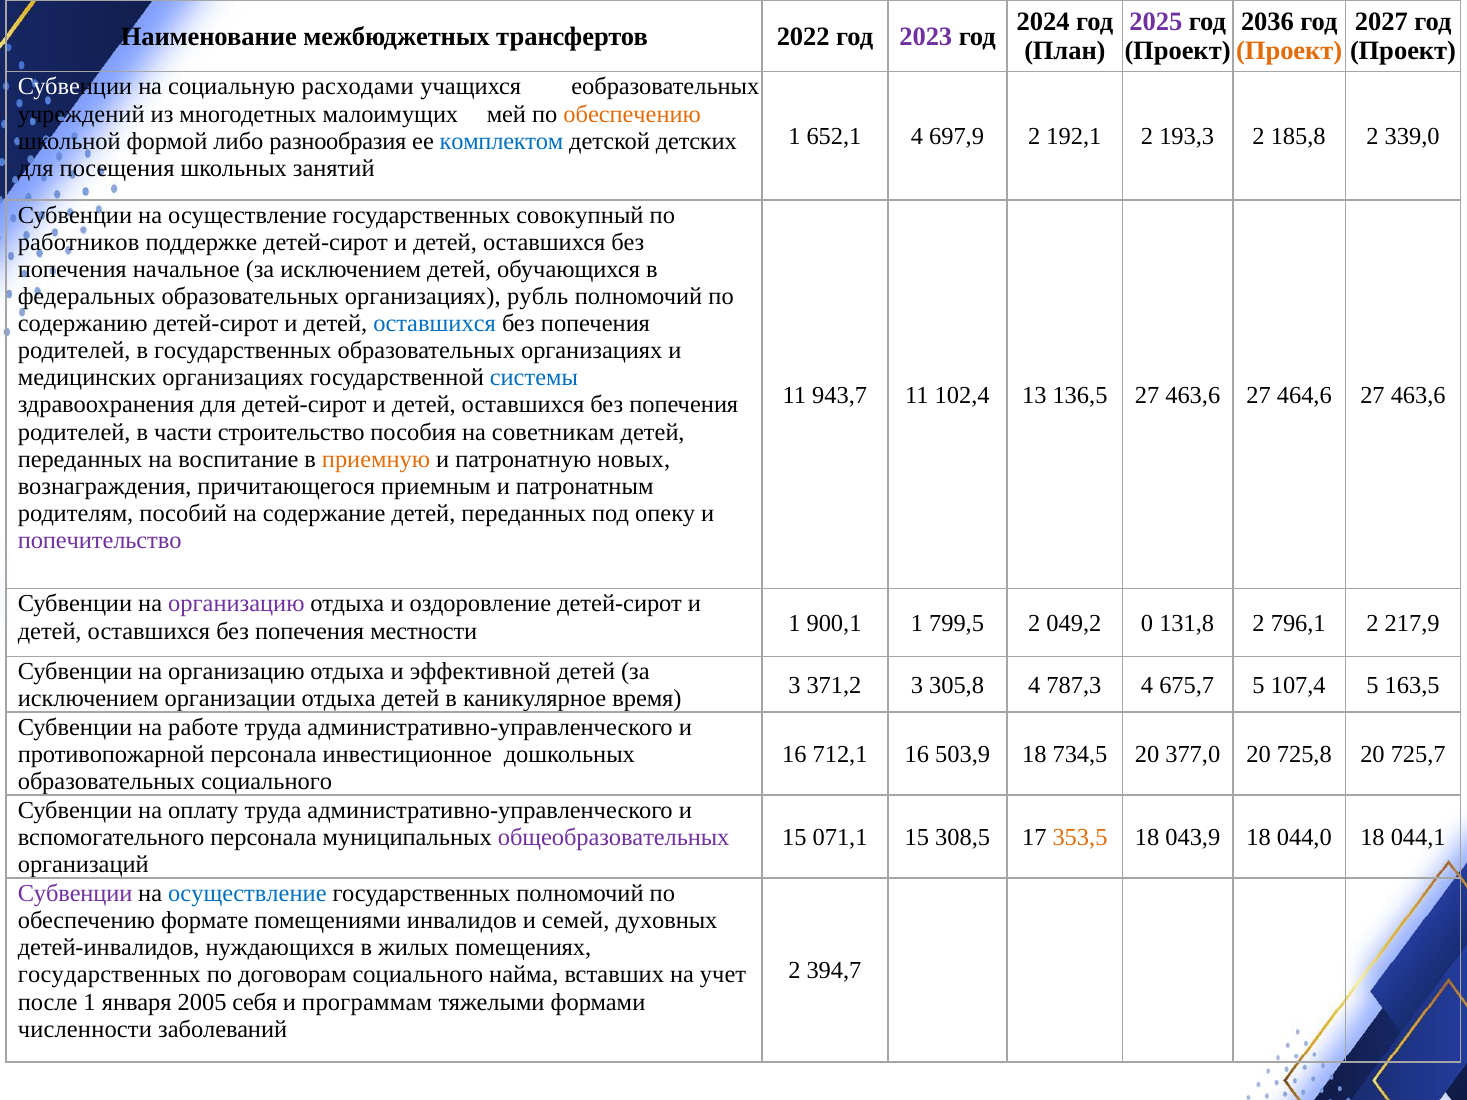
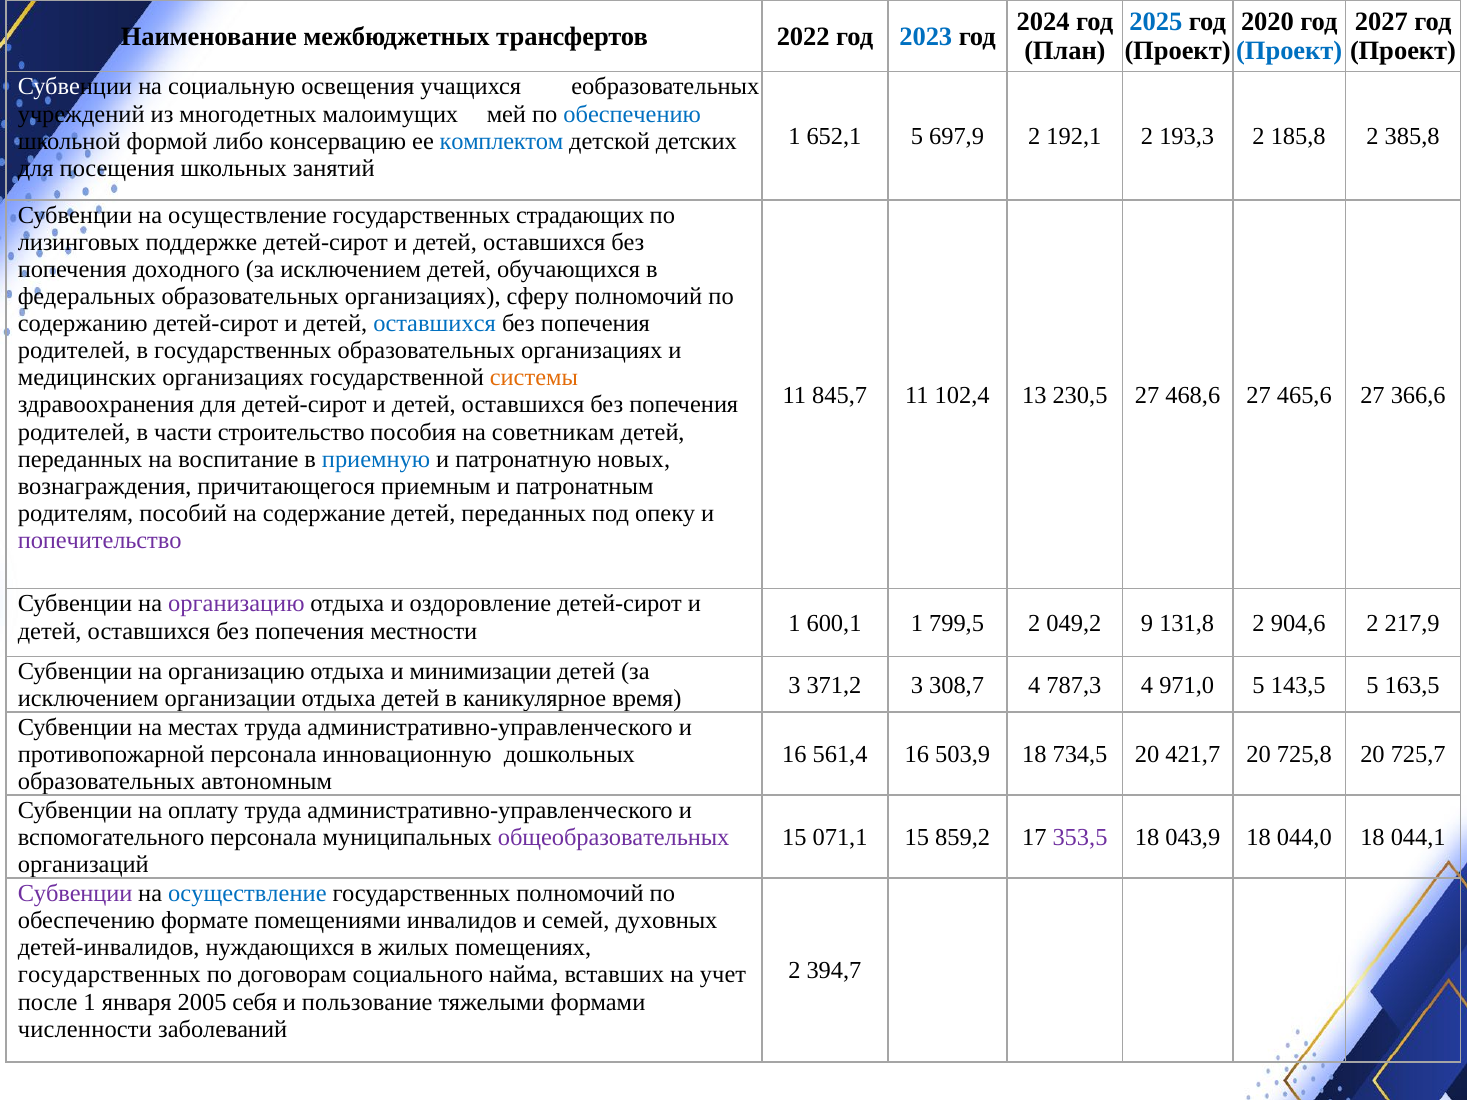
2025 colour: purple -> blue (1156, 22)
2036: 2036 -> 2020 (1267, 22)
2023 colour: purple -> blue (926, 37)
Проект colour: orange -> blue (1289, 51)
расходами: расходами -> освещения (358, 87)
обеспечению colour: orange -> blue (632, 114)
652,1 4: 4 -> 5 (917, 137)
339,0: 339,0 -> 385,8 (1412, 137)
разнообразия: разнообразия -> консервацию (338, 141)
совокупный: совокупный -> страдающих (580, 215)
работников: работников -> лизинговых (79, 242)
начальное: начальное -> доходного (186, 269)
рубль: рубль -> сферу (538, 296)
системы colour: blue -> orange (534, 378)
943,7: 943,7 -> 845,7 (840, 395)
136,5: 136,5 -> 230,5 (1080, 395)
463,6: 463,6 -> 468,6 (1193, 395)
464,6: 464,6 -> 465,6 (1304, 395)
463,6: 463,6 -> 366,6 (1418, 395)
приемную colour: orange -> blue (376, 459)
900,1: 900,1 -> 600,1 (834, 624)
0: 0 -> 9 (1147, 624)
796,1: 796,1 -> 904,6 (1298, 624)
эффективной: эффективной -> минимизации (480, 672)
305,8: 305,8 -> 308,7 (957, 685)
675,7: 675,7 -> 971,0 (1187, 685)
107,4: 107,4 -> 143,5 (1298, 685)
работе: работе -> местах (203, 728)
инвестиционное: инвестиционное -> инновационную (407, 755)
712,1: 712,1 -> 561,4 (840, 755)
377,0: 377,0 -> 421,7 (1193, 755)
образовательных социального: социального -> автономным (267, 782)
308,5: 308,5 -> 859,2 (963, 838)
353,5 colour: orange -> purple (1080, 838)
программам: программам -> пользование (367, 1002)
